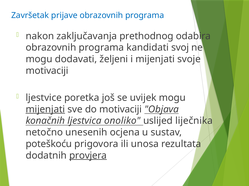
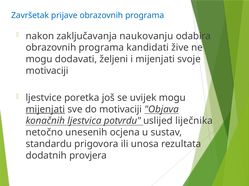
prethodnog: prethodnog -> naukovanju (146, 36)
svoj: svoj -> žive (180, 48)
onoliko: onoliko -> potvrdu (122, 121)
poteškoću: poteškoću -> standardu (49, 144)
provjera underline: present -> none (88, 156)
